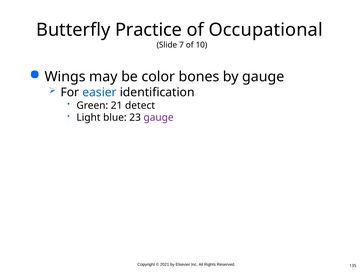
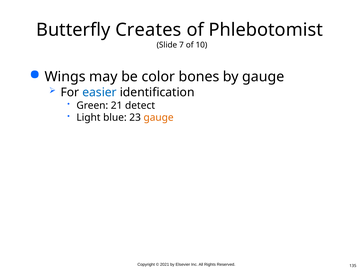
Practice: Practice -> Creates (148, 30)
Occupational: Occupational -> Phlebotomist (266, 30)
gauge colour: purple -> orange (159, 118)
